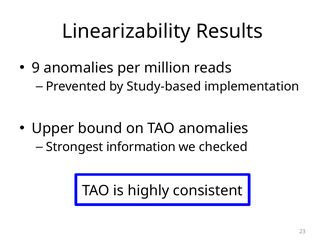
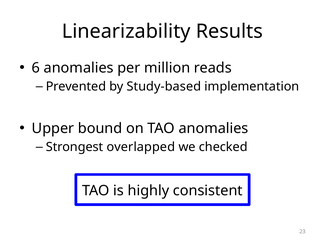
9: 9 -> 6 (36, 68)
information: information -> overlapped (141, 147)
